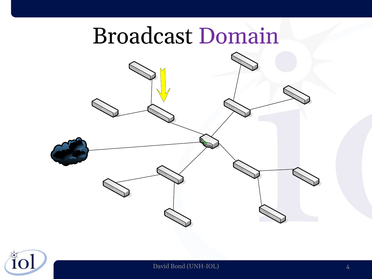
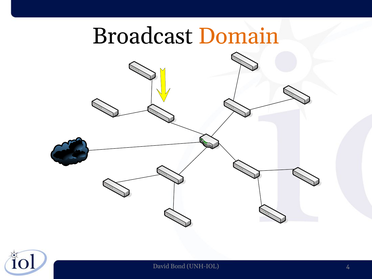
Domain colour: purple -> orange (239, 36)
